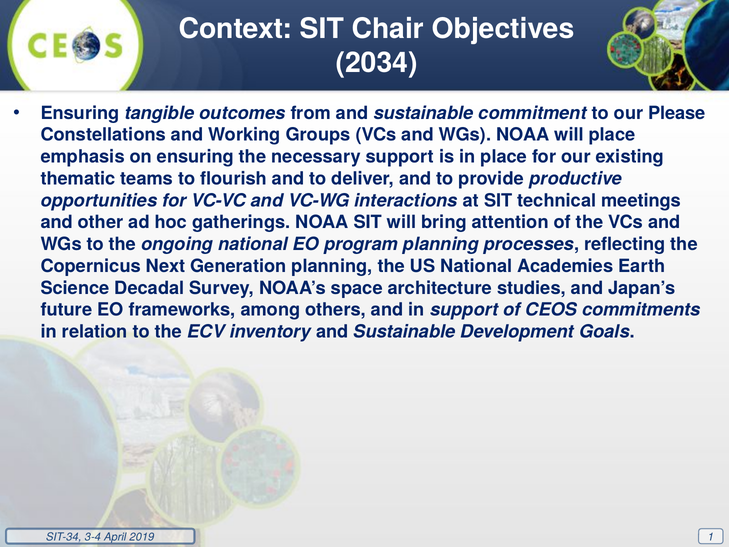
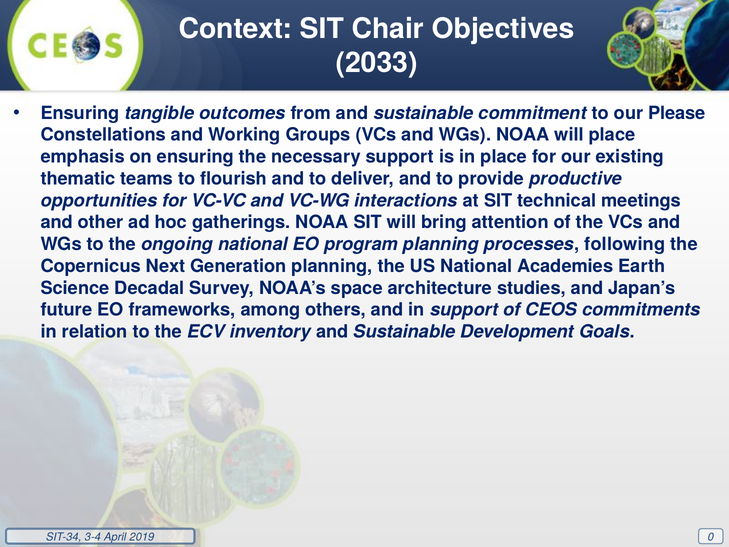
2034: 2034 -> 2033 (377, 63)
reflecting: reflecting -> following (625, 244)
1: 1 -> 0 (711, 537)
